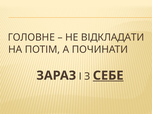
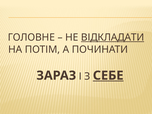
ВІДКЛАДАТИ underline: none -> present (113, 37)
